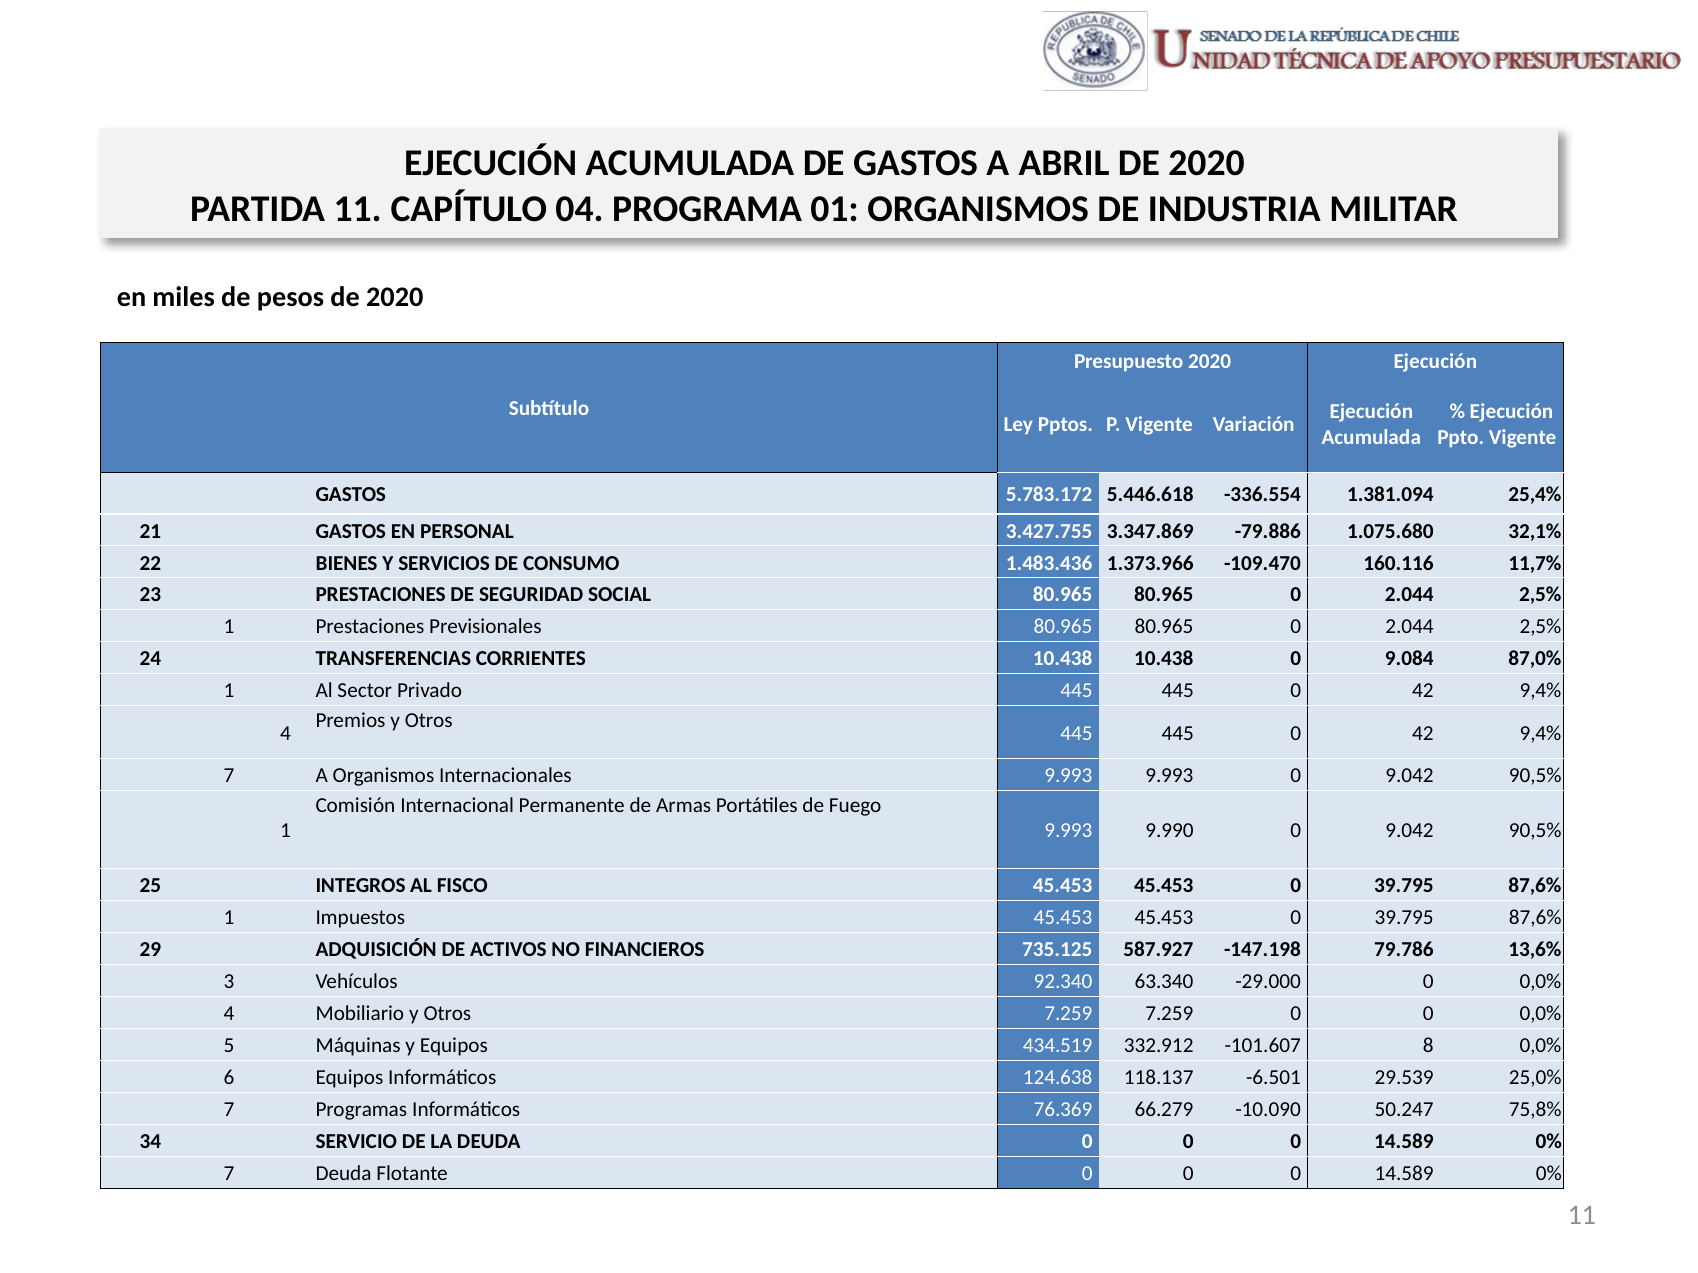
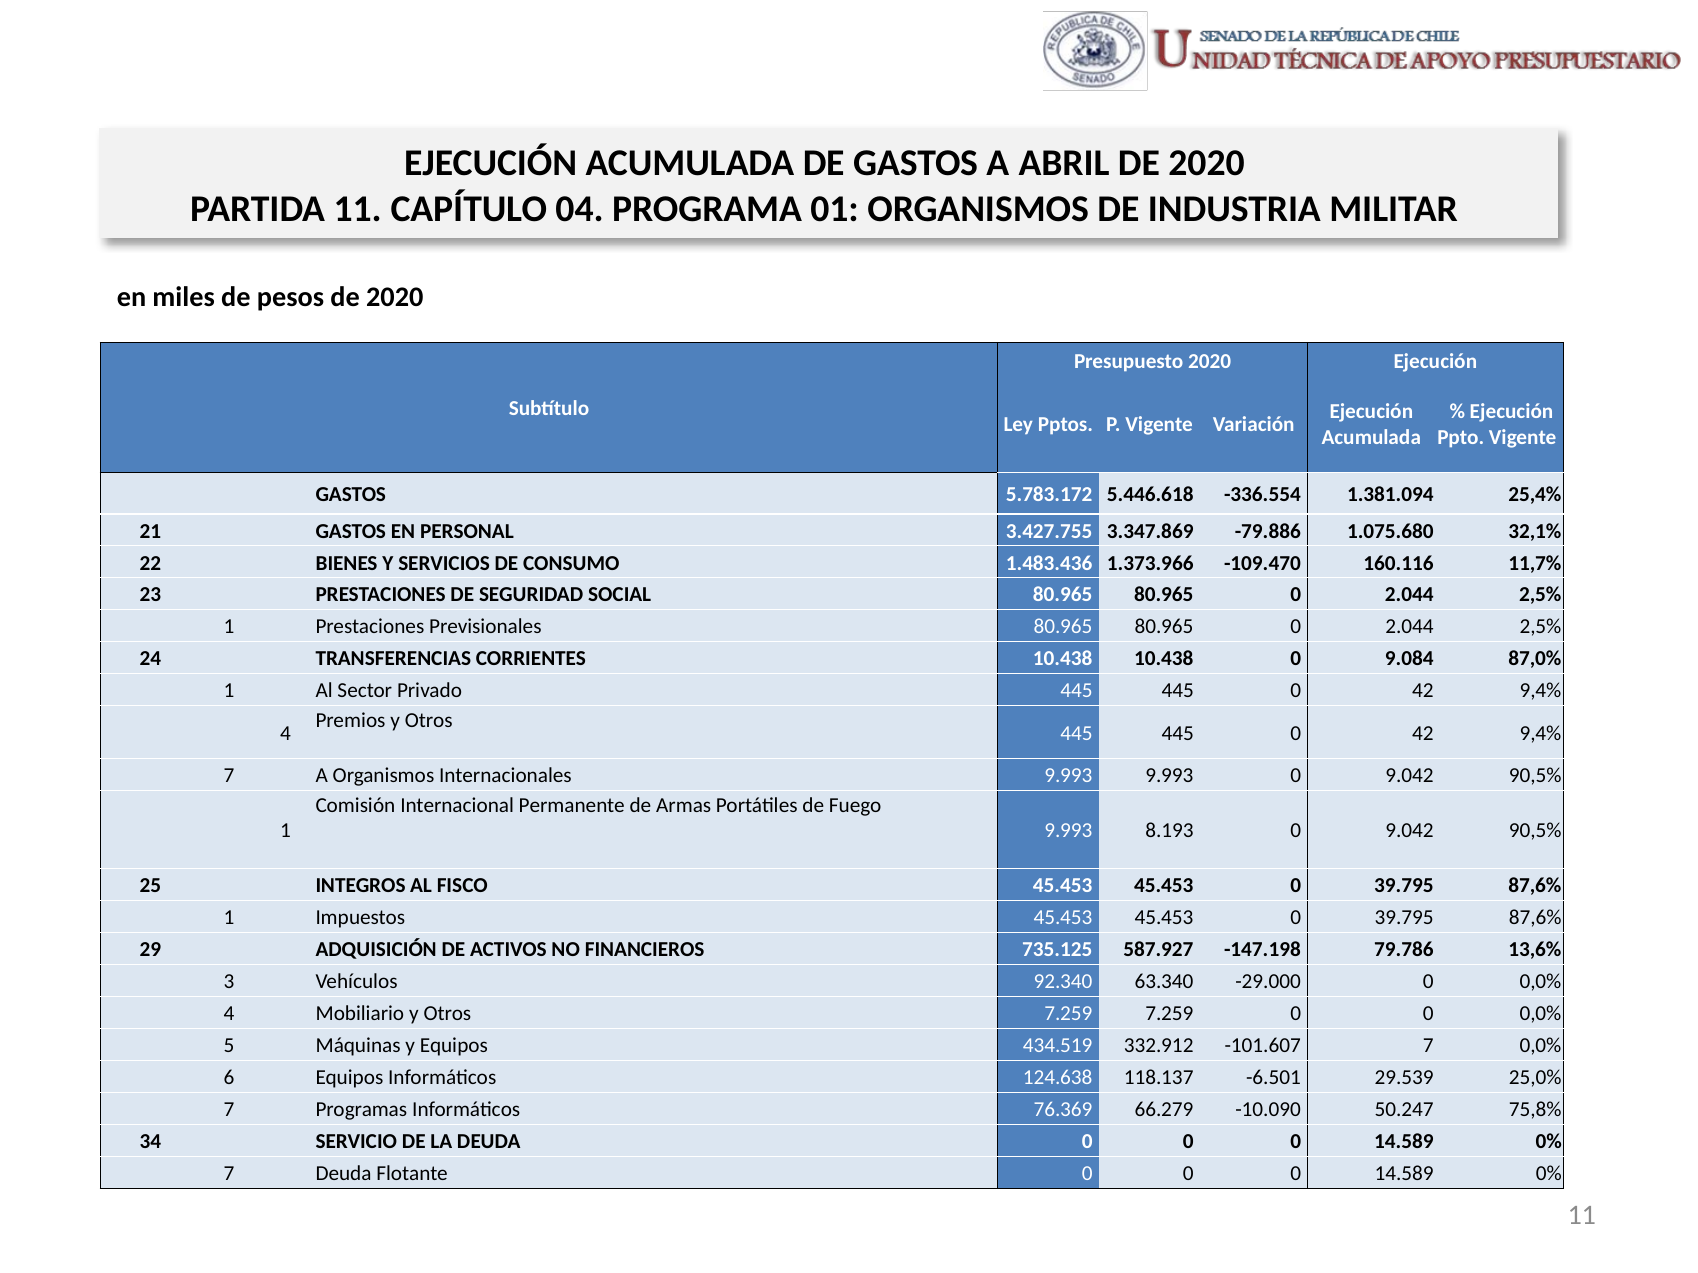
9.990: 9.990 -> 8.193 (1169, 831)
-101.607 8: 8 -> 7 (1428, 1046)
